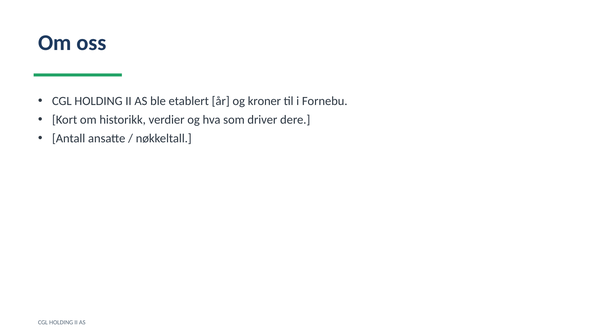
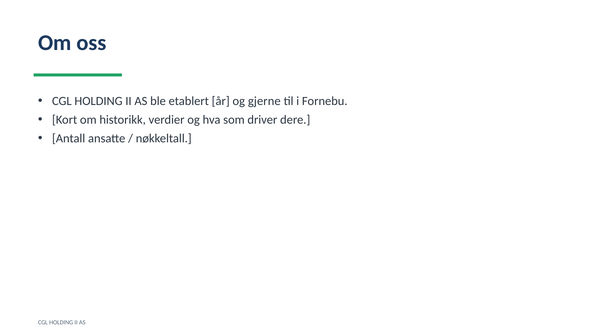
kroner: kroner -> gjerne (264, 101)
